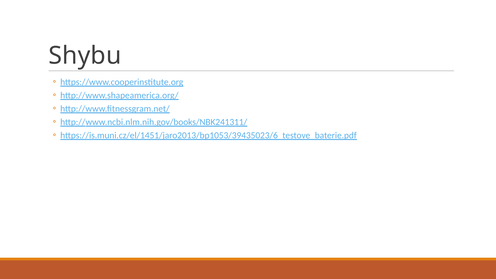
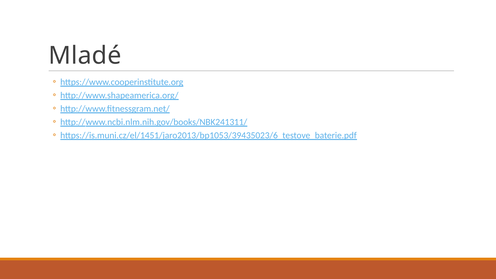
Shybu: Shybu -> Mladé (85, 56)
